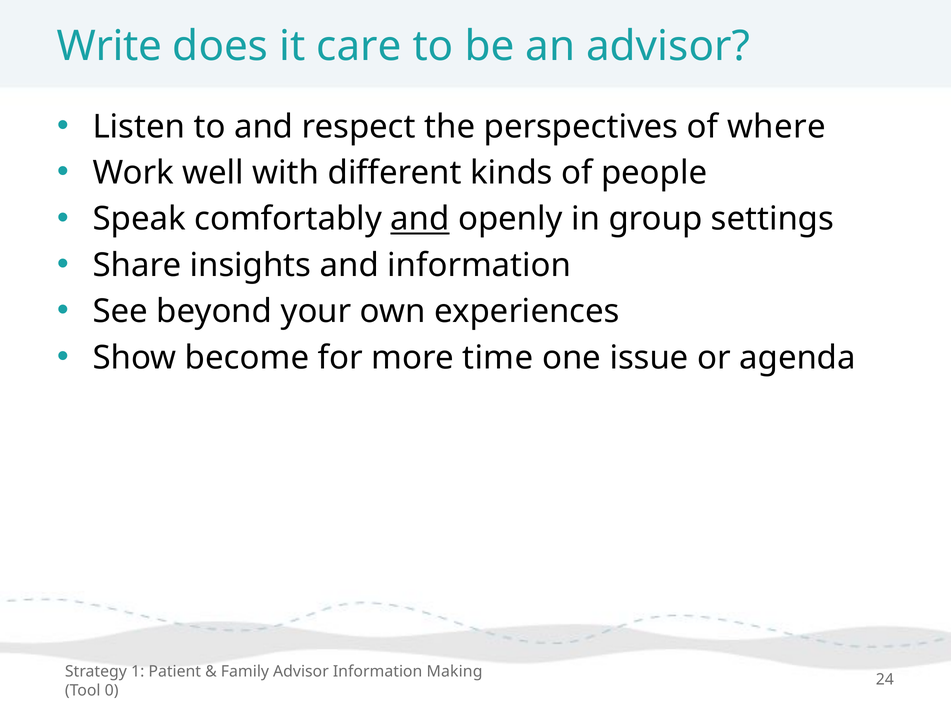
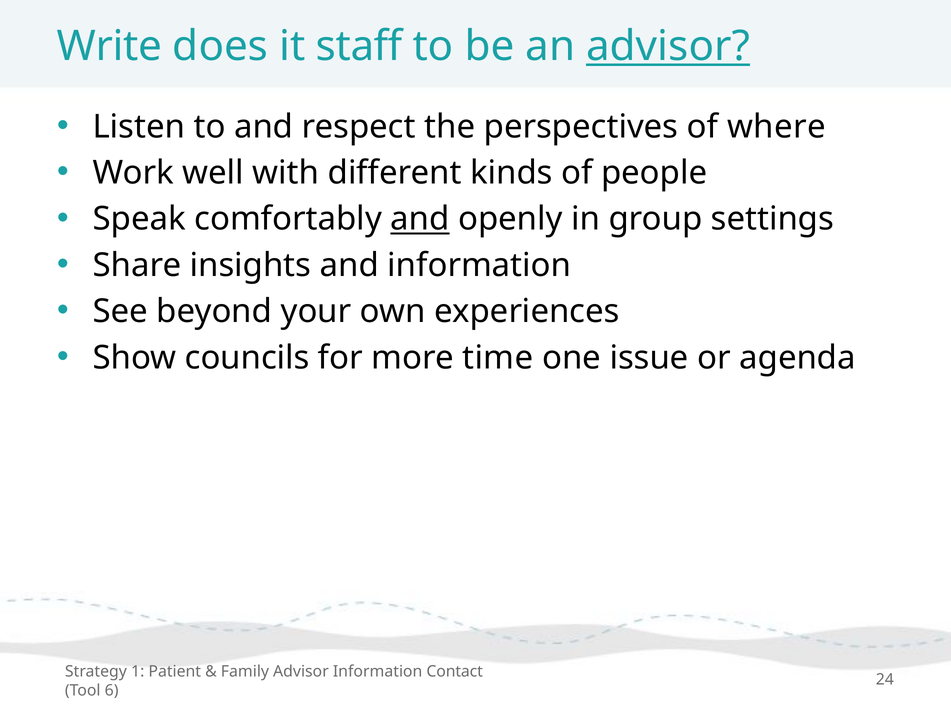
care: care -> staff (359, 47)
advisor underline: none -> present (668, 47)
become: become -> councils (247, 358)
Making: Making -> Contact (455, 672)
0: 0 -> 6 (112, 691)
